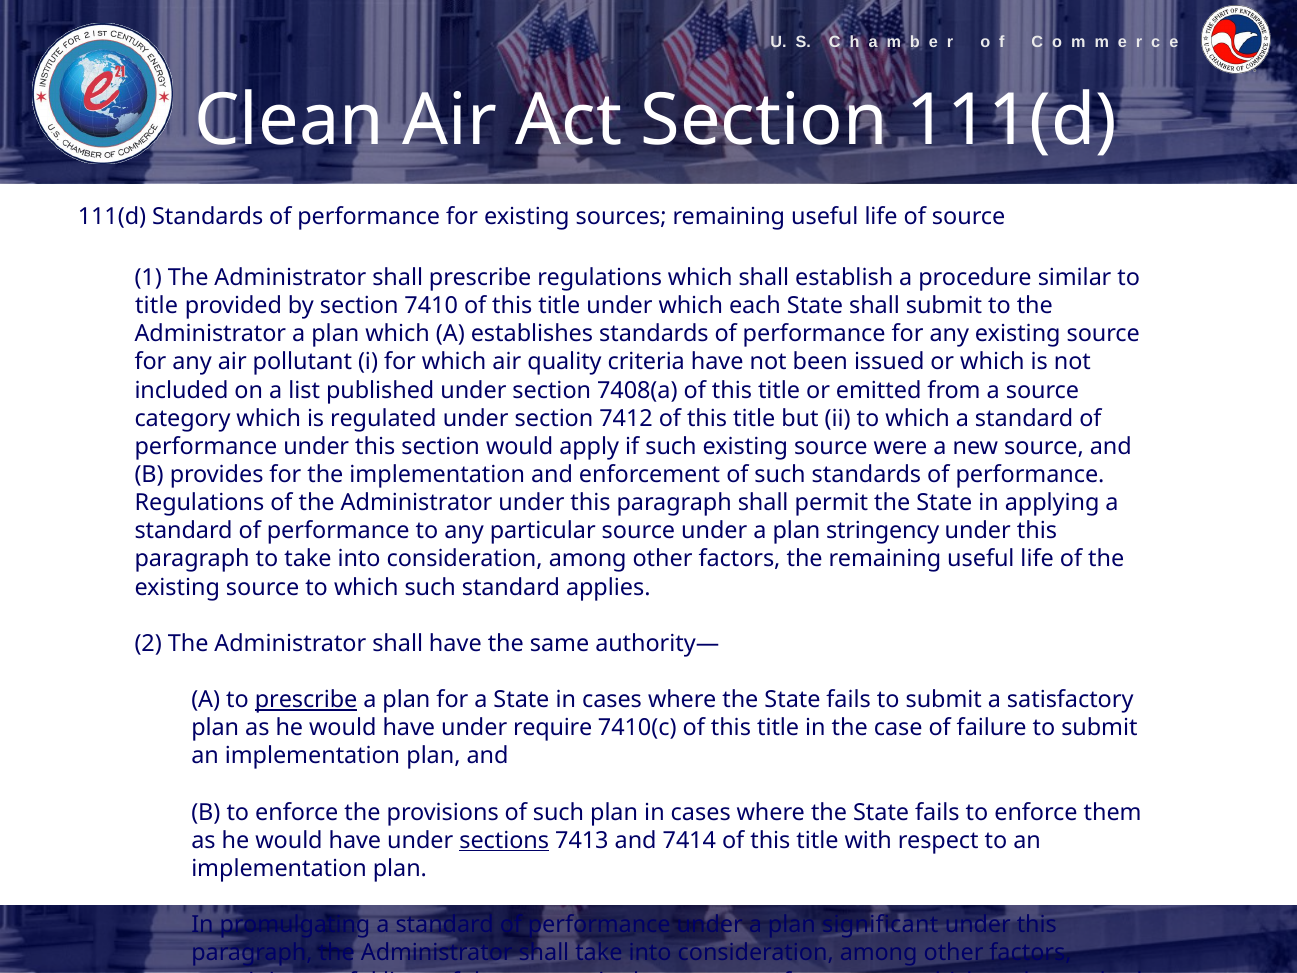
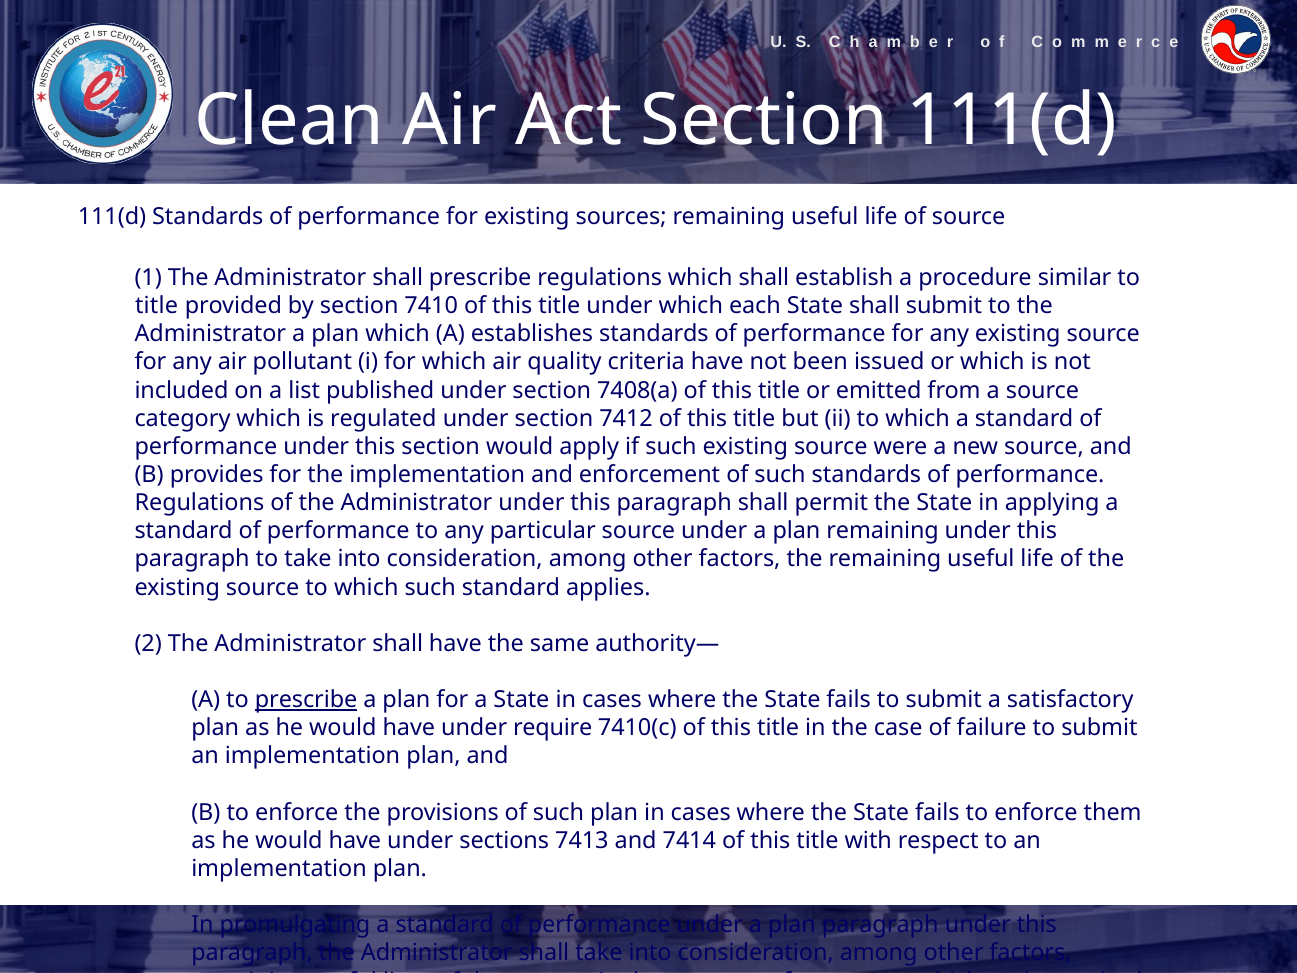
plan stringency: stringency -> remaining (883, 531)
sections underline: present -> none (504, 840)
plan significant: significant -> paragraph (880, 925)
